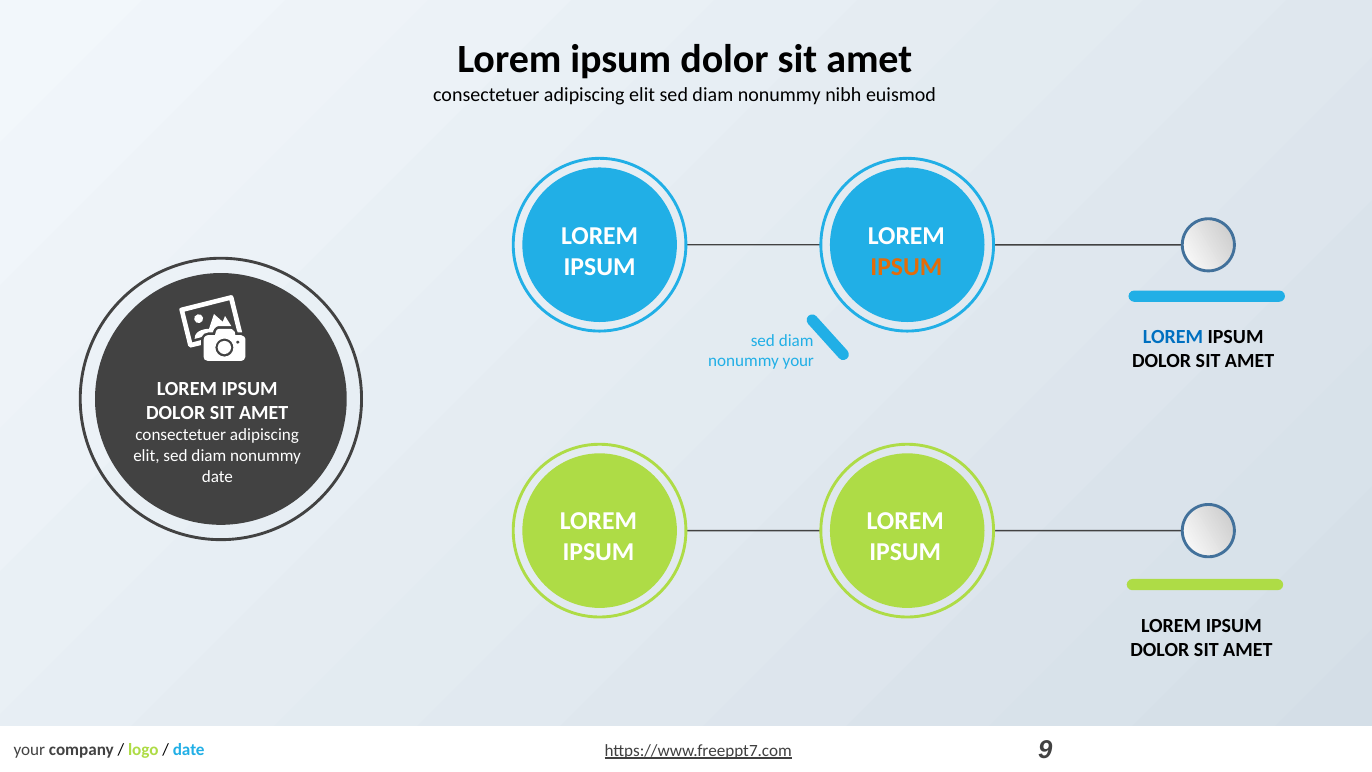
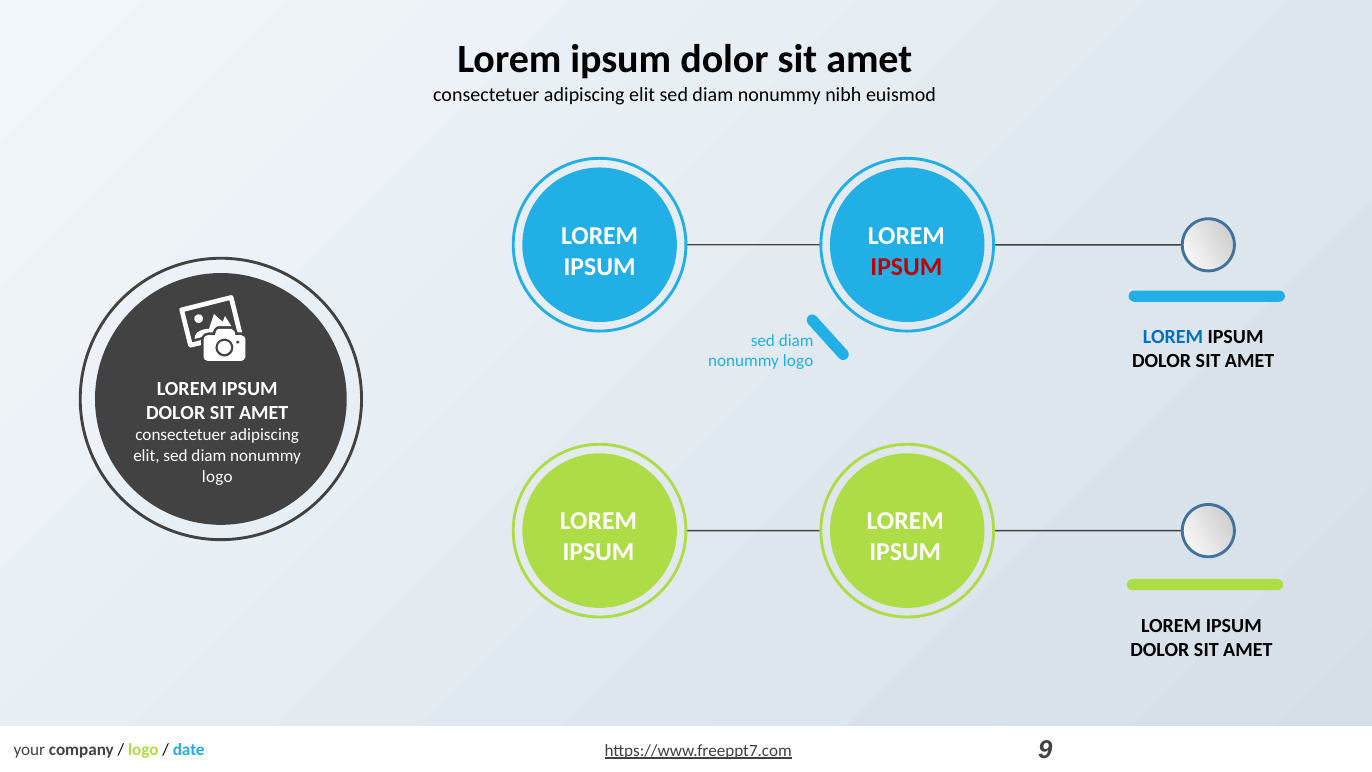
IPSUM colour: orange -> red (906, 267)
your: your -> logo (798, 361)
date: date -> logo (217, 476)
